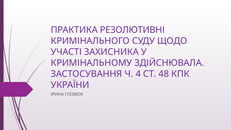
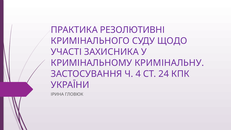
ЗДІЙСНЮВАЛА: ЗДІЙСНЮВАЛА -> КРИМІНАЛЬНУ (169, 63)
48: 48 -> 24 (164, 74)
